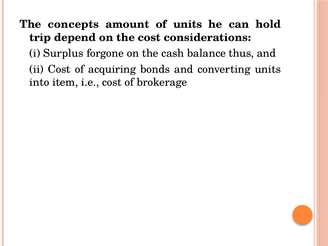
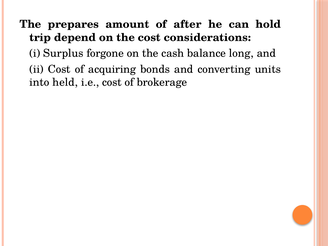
concepts: concepts -> prepares (73, 24)
of units: units -> after (188, 24)
thus: thus -> long (241, 53)
item: item -> held (65, 82)
